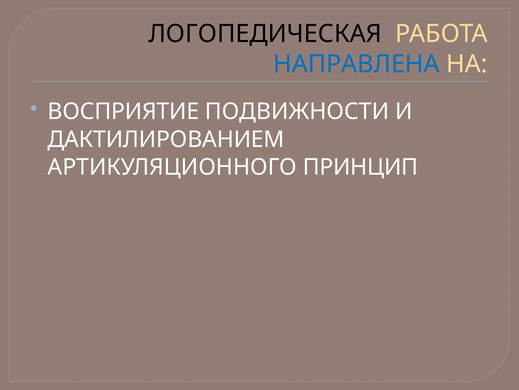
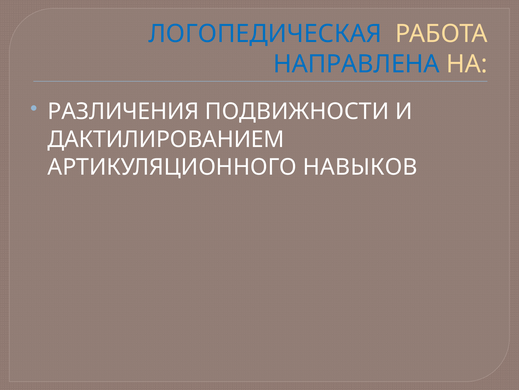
ЛОГОПЕДИЧЕСКАЯ colour: black -> blue (265, 34)
ВОСПРИЯТИЕ: ВОСПРИЯТИЕ -> РАЗЛИЧЕНИЯ (123, 111)
ПРИНЦИП: ПРИНЦИП -> НАВЫКОВ (360, 167)
